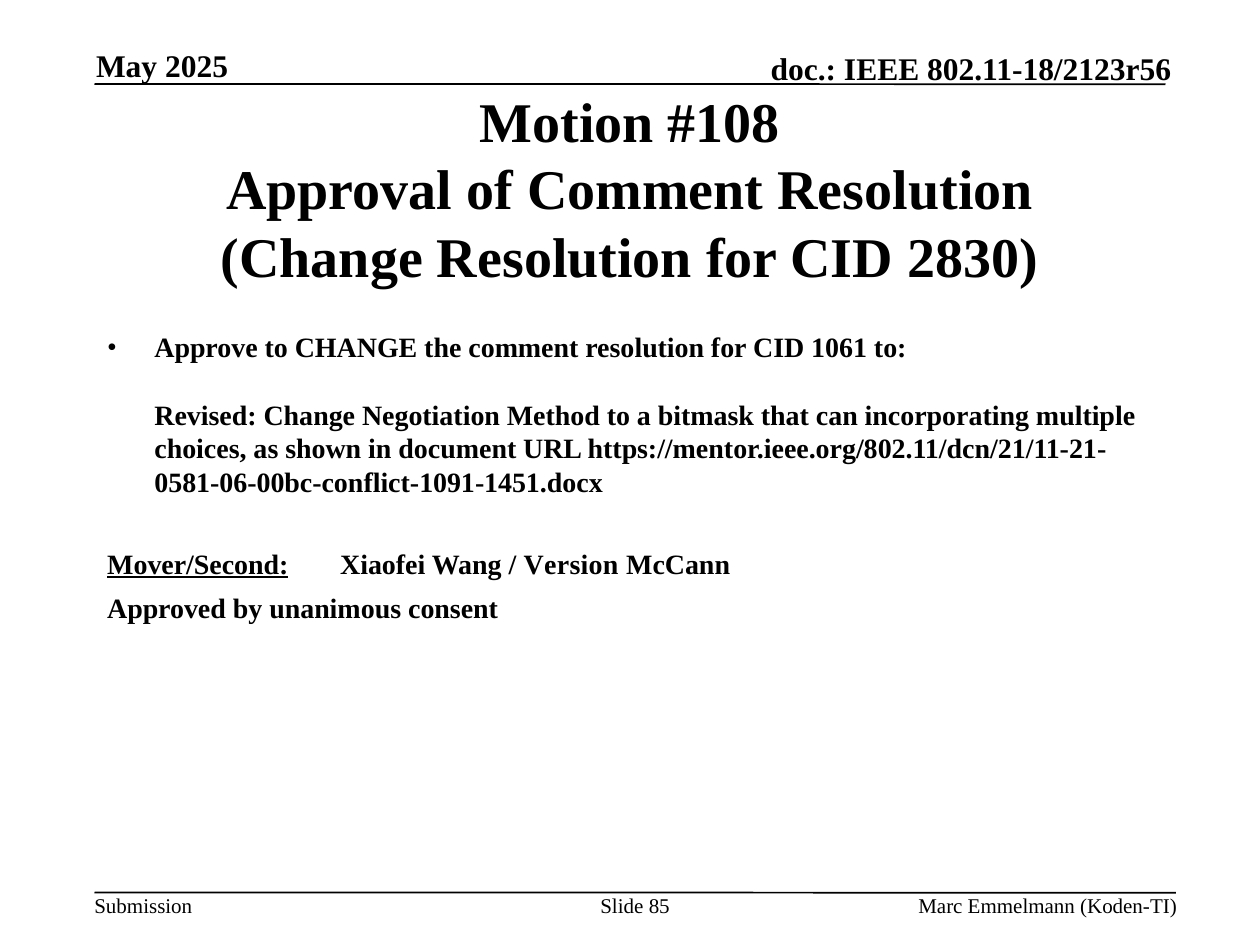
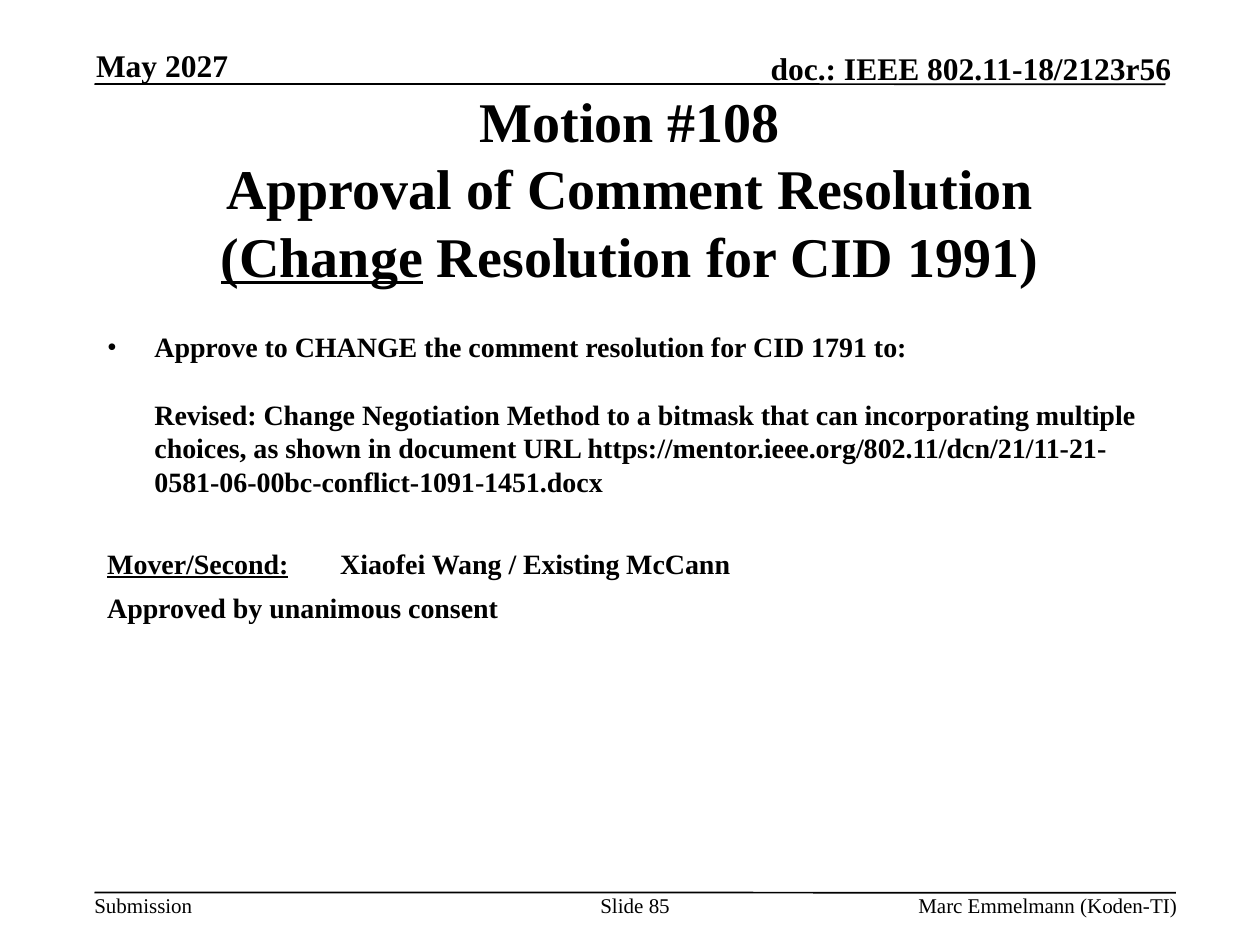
2025: 2025 -> 2027 (197, 67)
Change underline: none -> present (322, 259)
2830: 2830 -> 1991 (973, 259)
1061: 1061 -> 1791 (839, 349)
Version: Version -> Existing (571, 565)
